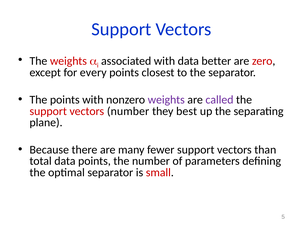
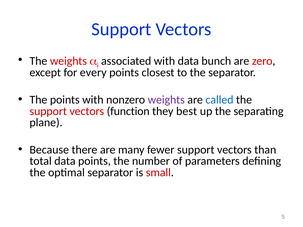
better: better -> bunch (216, 61)
called colour: purple -> blue (219, 100)
vectors number: number -> function (128, 111)
